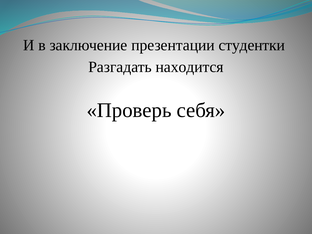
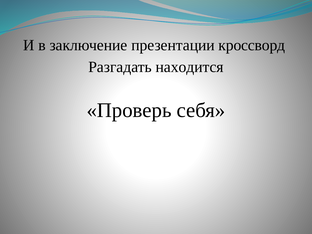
студентки: студентки -> кроссворд (252, 45)
